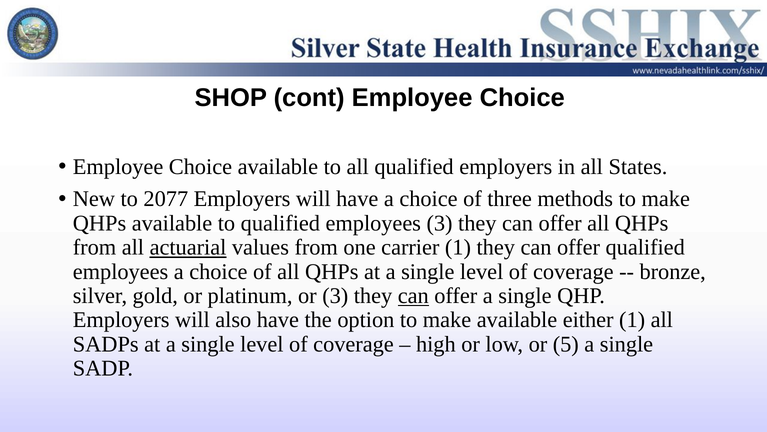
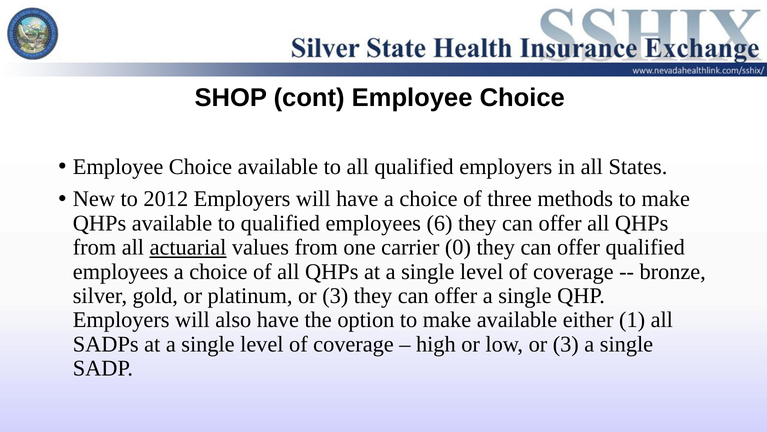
2077: 2077 -> 2012 (166, 199)
employees 3: 3 -> 6 (440, 223)
carrier 1: 1 -> 0 (458, 247)
can underline: present -> none (413, 295)
low or 5: 5 -> 3 (566, 344)
